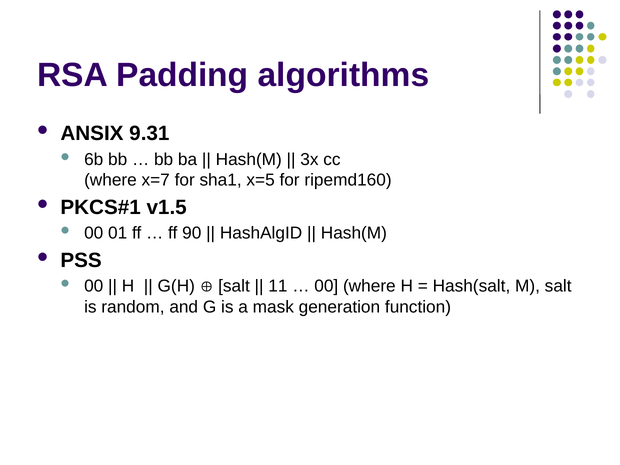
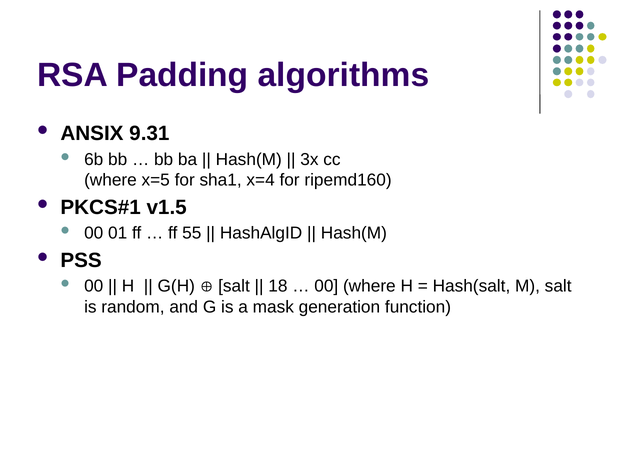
x=7: x=7 -> x=5 (156, 180)
x=5: x=5 -> x=4 (261, 180)
90: 90 -> 55 (192, 233)
11: 11 -> 18 (278, 286)
